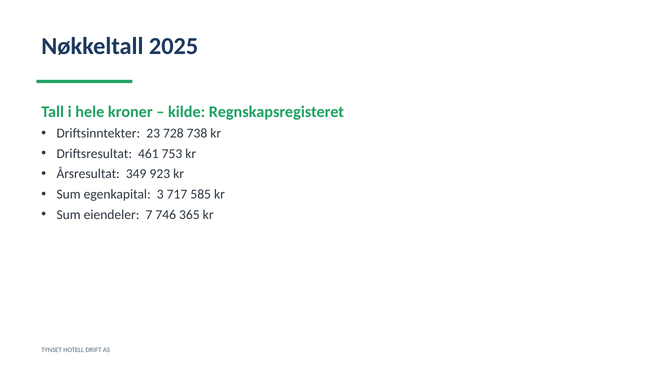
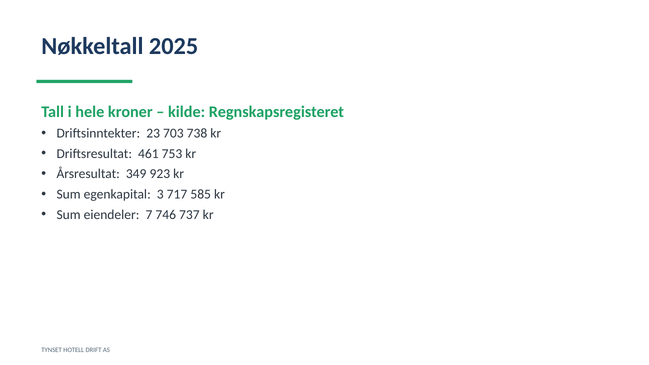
728: 728 -> 703 (173, 133)
365: 365 -> 737 (189, 215)
